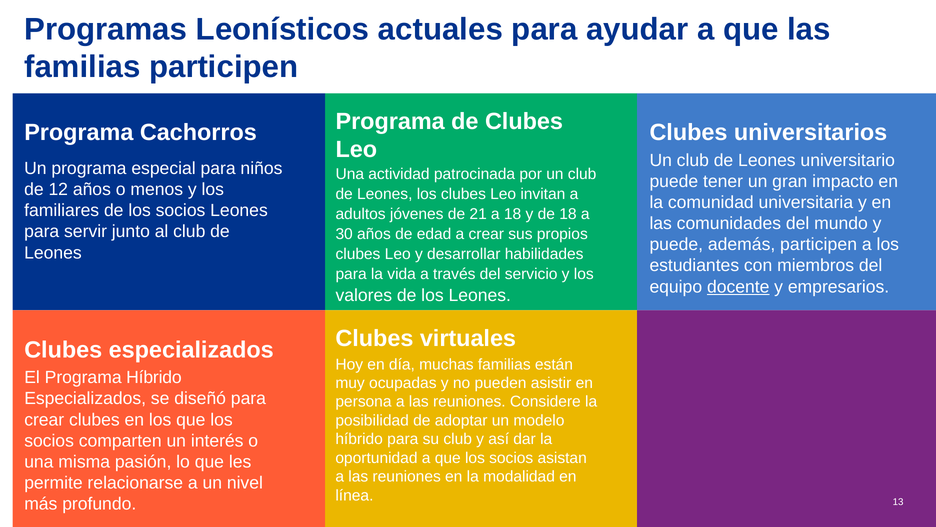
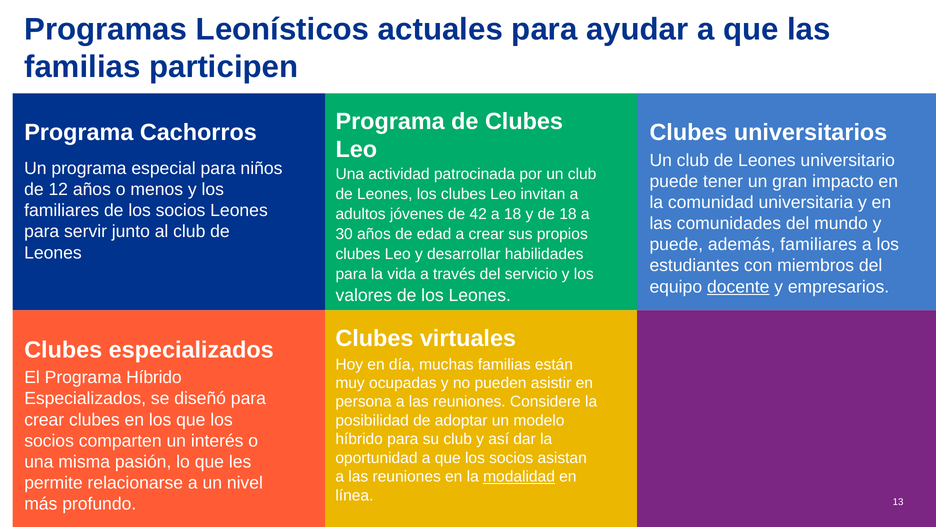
21: 21 -> 42 (478, 214)
además participen: participen -> familiares (819, 244)
modalidad underline: none -> present (519, 476)
